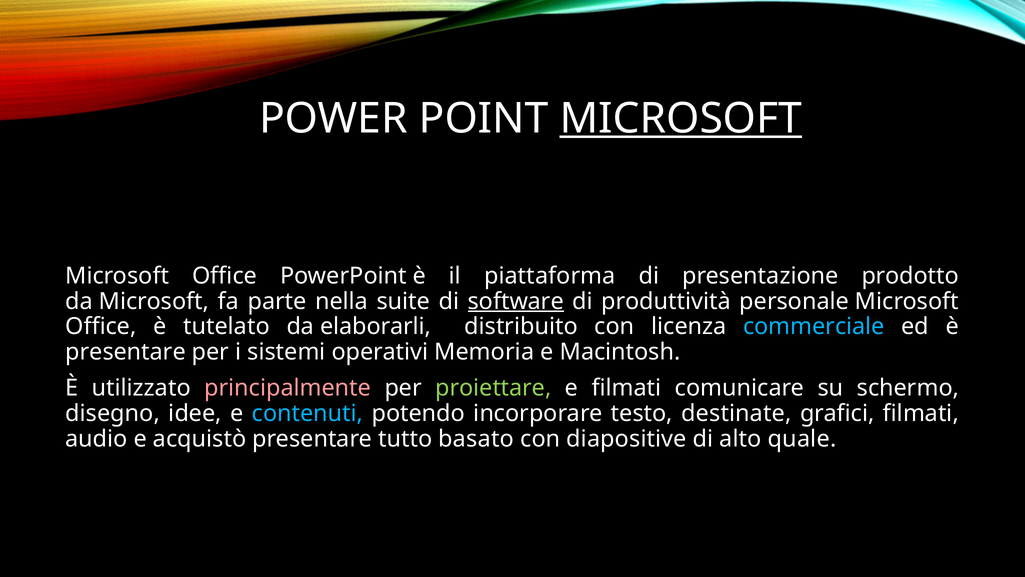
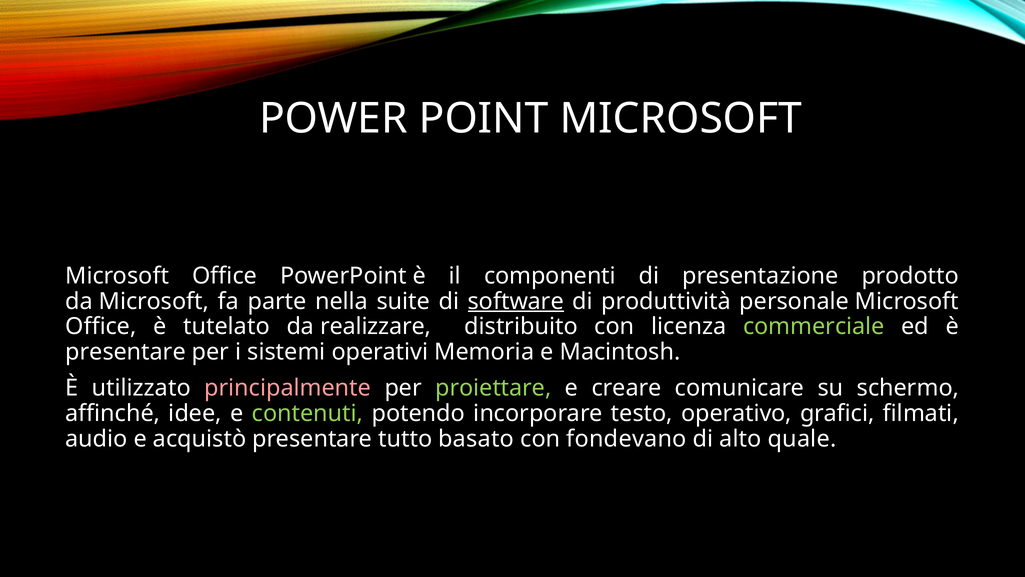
MICROSOFT underline: present -> none (681, 118)
piattaforma: piattaforma -> componenti (550, 276)
elaborarli: elaborarli -> realizzare (376, 326)
commerciale colour: light blue -> light green (814, 326)
e filmati: filmati -> creare (627, 388)
disegno: disegno -> affinché (113, 413)
contenuti colour: light blue -> light green (307, 413)
destinate: destinate -> operativo (736, 413)
diapositive: diapositive -> fondevano (626, 439)
